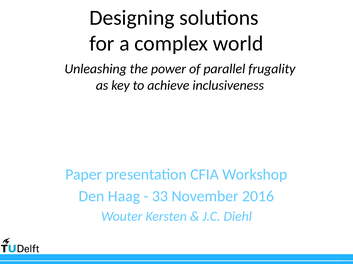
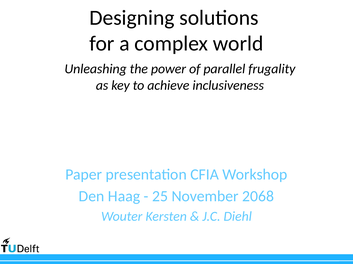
33: 33 -> 25 (160, 197)
2016: 2016 -> 2068 (258, 197)
